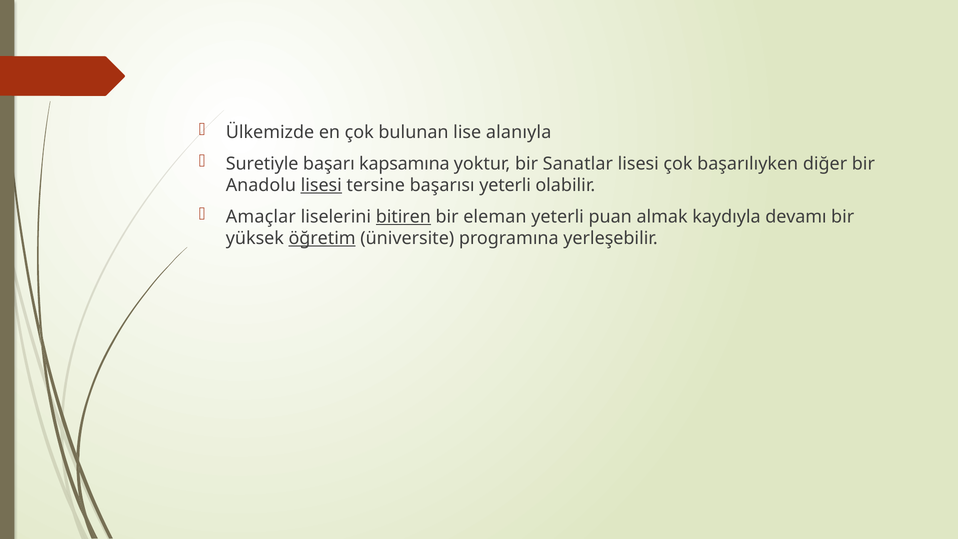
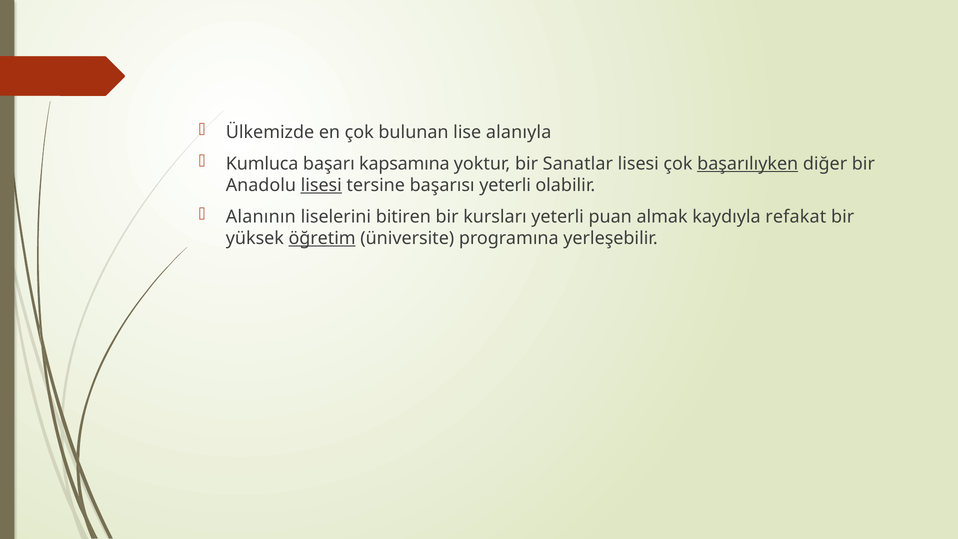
Suretiyle: Suretiyle -> Kumluca (262, 164)
başarılıyken underline: none -> present (748, 164)
Amaçlar: Amaçlar -> Alanının (261, 217)
bitiren underline: present -> none (403, 217)
eleman: eleman -> kursları (495, 217)
devamı: devamı -> refakat (796, 217)
